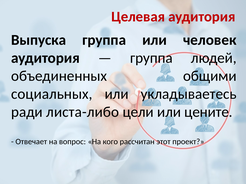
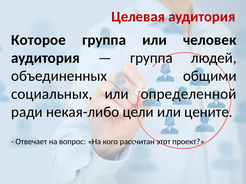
Выпуска: Выпуска -> Которое (39, 40)
укладываетесь: укладываетесь -> определенной (189, 94)
листа-либо: листа-либо -> некая-либо (83, 112)
